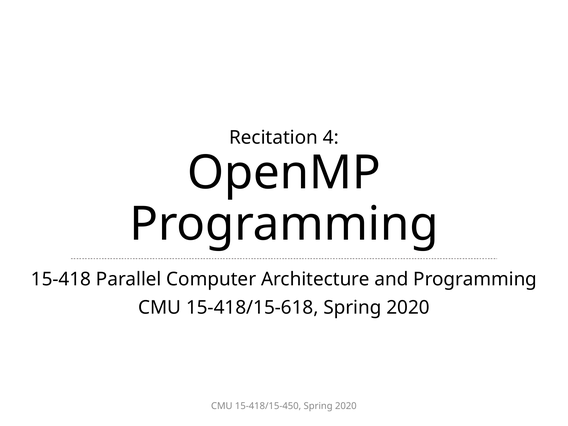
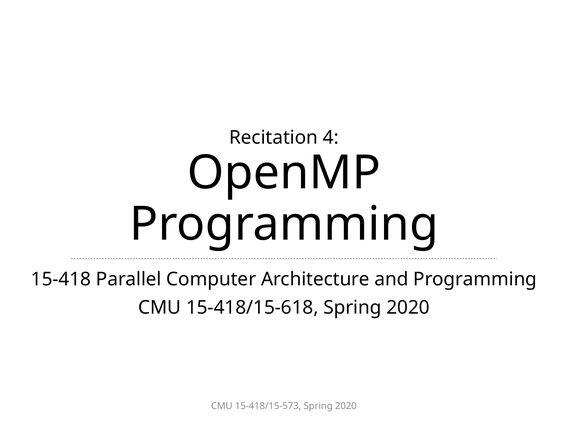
15-418/15-450: 15-418/15-450 -> 15-418/15-573 (268, 406)
